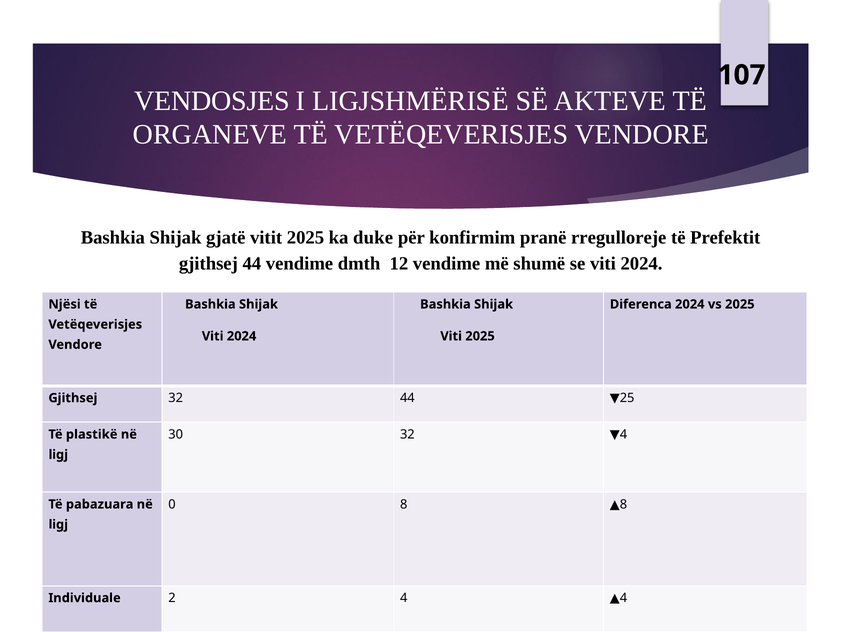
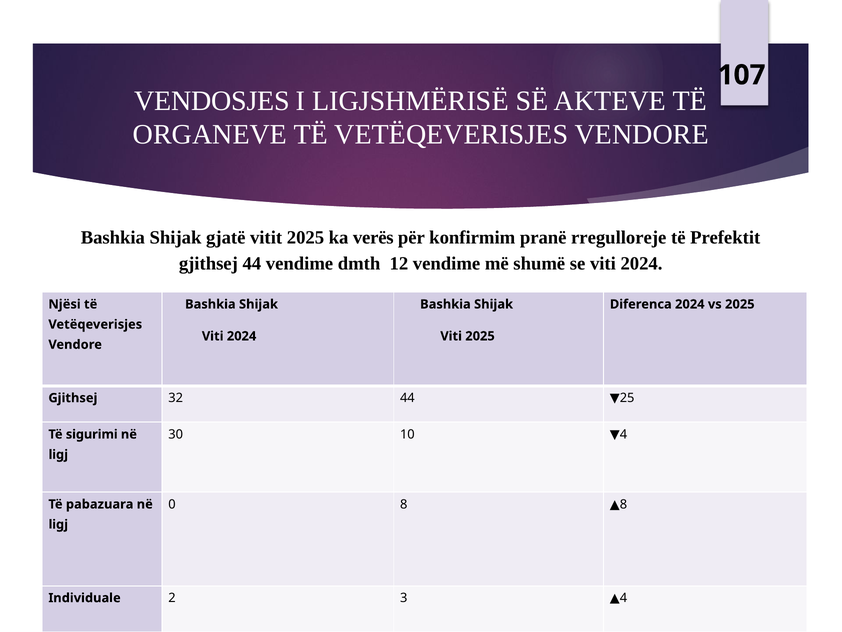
duke: duke -> verës (373, 238)
30 32: 32 -> 10 (407, 434)
plastikë: plastikë -> sigurimi (92, 434)
4: 4 -> 3 (404, 598)
